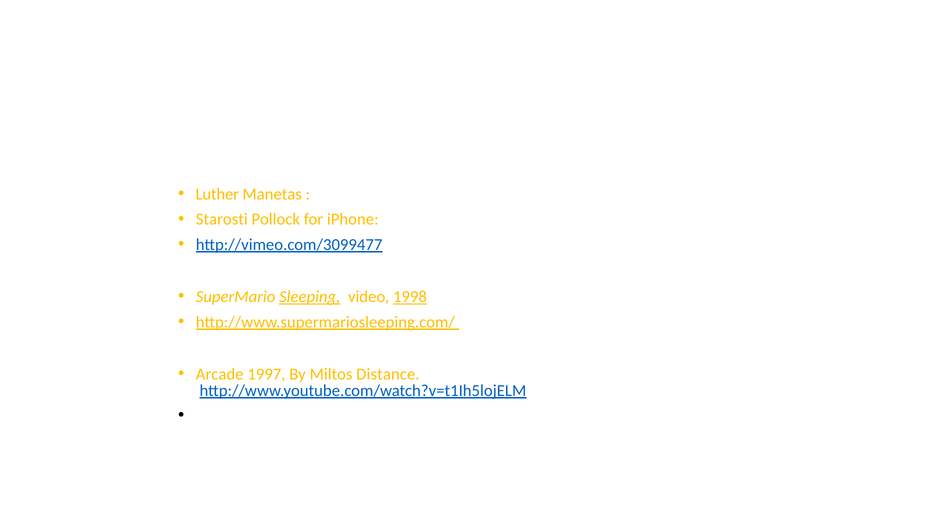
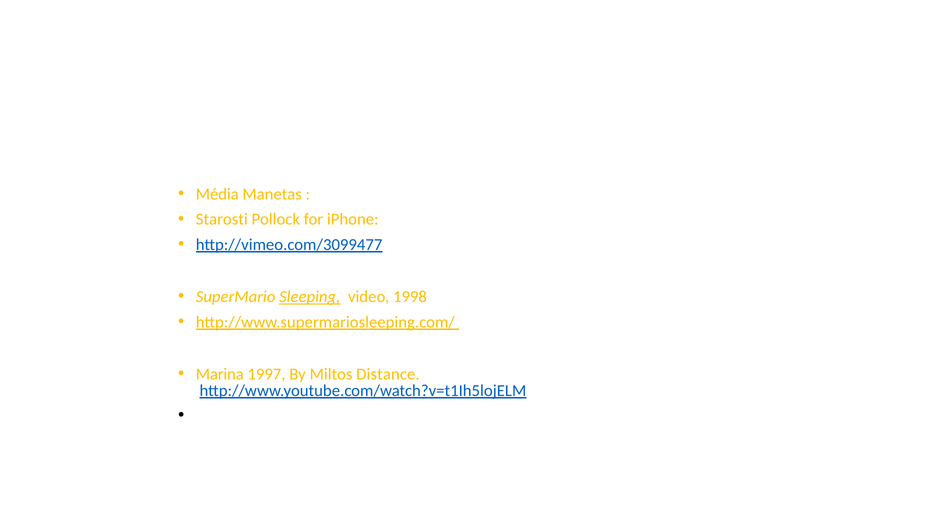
Luther: Luther -> Média (217, 194)
1998 underline: present -> none (410, 297)
Arcade: Arcade -> Marina (220, 374)
